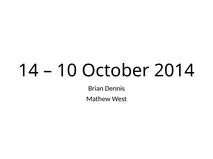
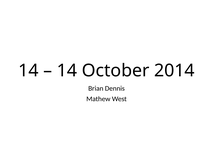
10: 10 -> 14 (67, 71)
